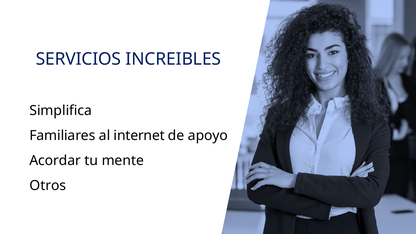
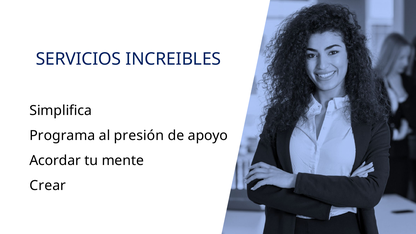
Familiares: Familiares -> Programa (62, 136)
internet: internet -> presión (139, 136)
Otros: Otros -> Crear (48, 185)
